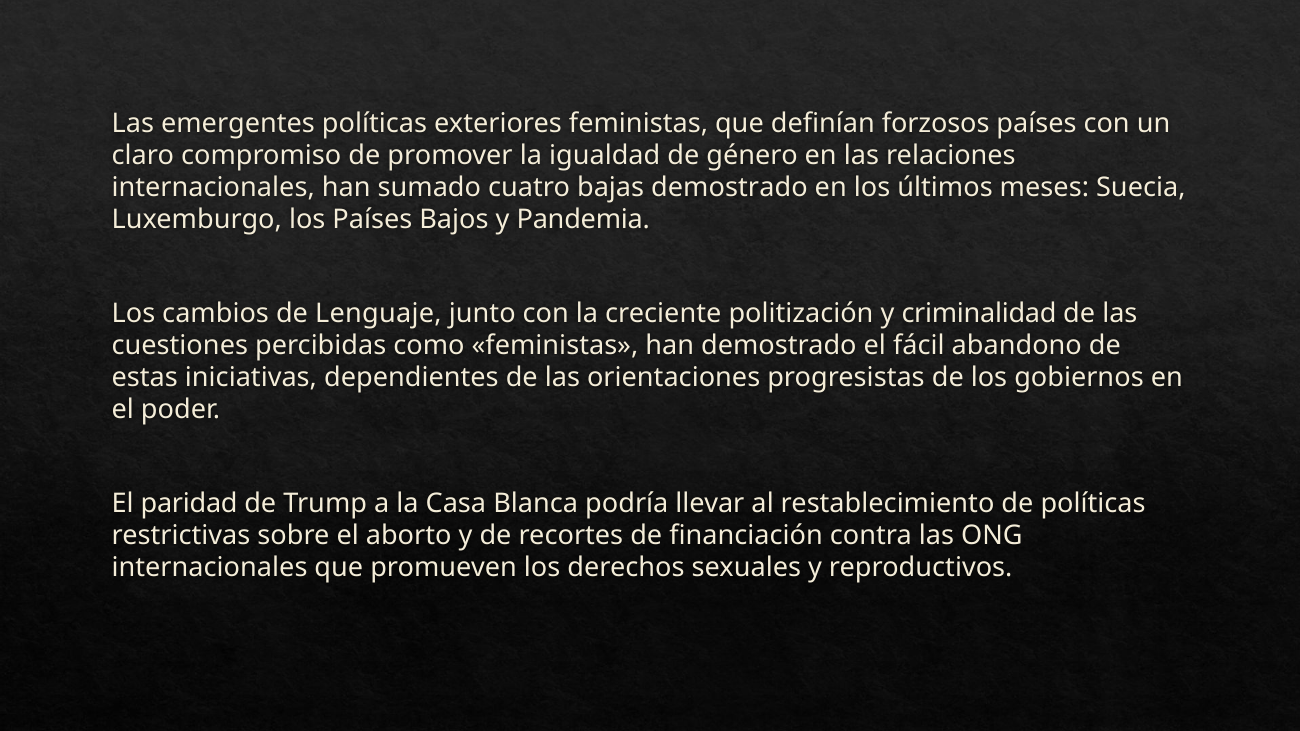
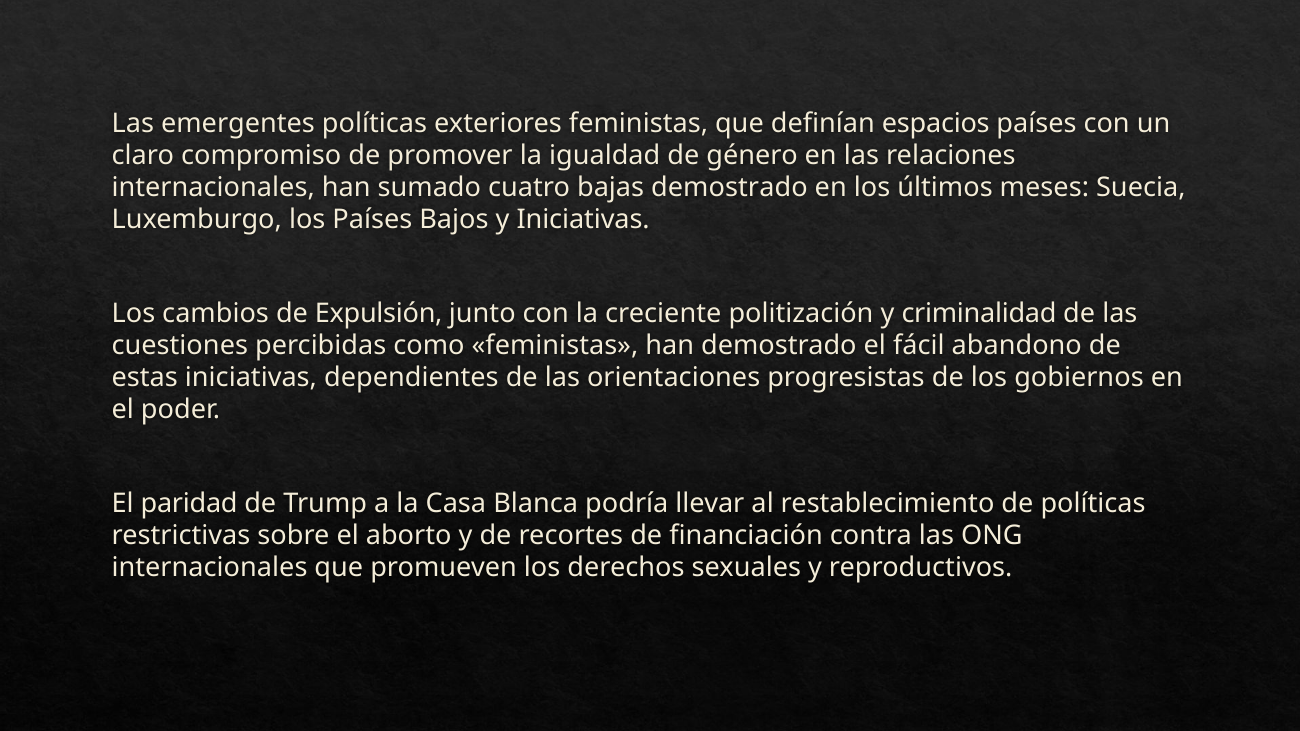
forzosos: forzosos -> espacios (936, 123)
y Pandemia: Pandemia -> Iniciativas (583, 220)
Lenguaje: Lenguaje -> Expulsión (379, 313)
